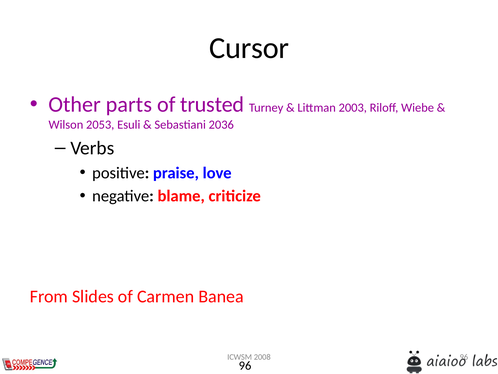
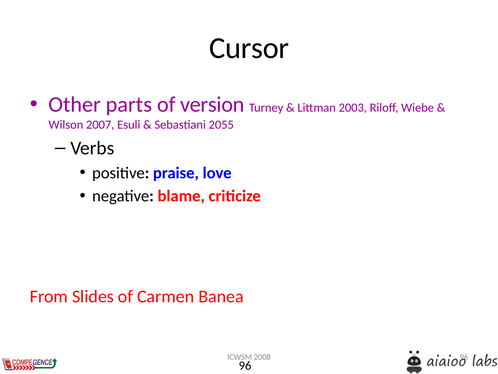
trusted: trusted -> version (212, 104)
2053: 2053 -> 2007 (100, 125)
2036: 2036 -> 2055 (221, 125)
